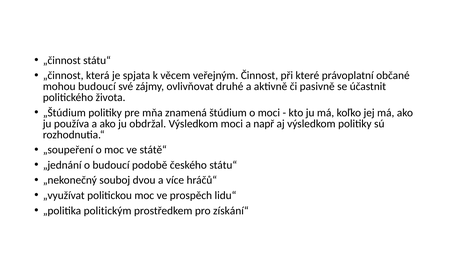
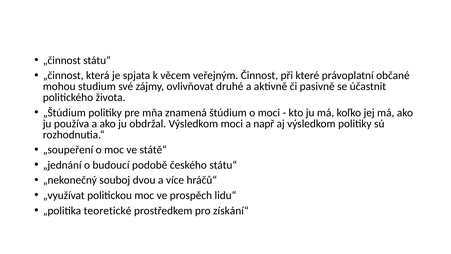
mohou budoucí: budoucí -> studium (97, 86)
politickým: politickým -> teoretické (108, 210)
